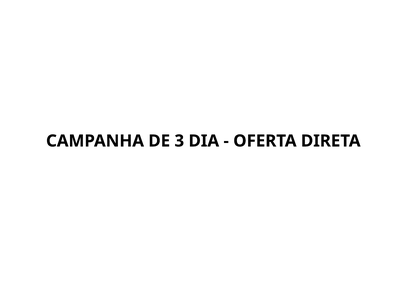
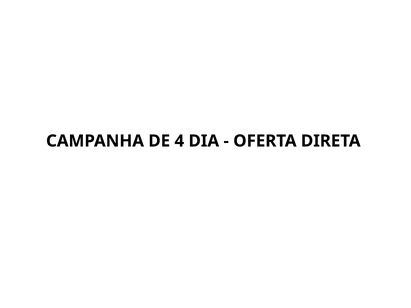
3: 3 -> 4 (179, 141)
